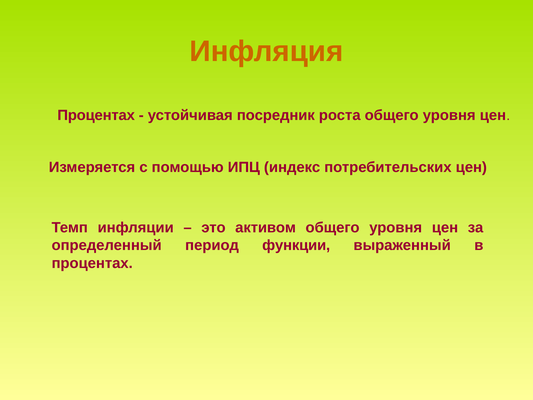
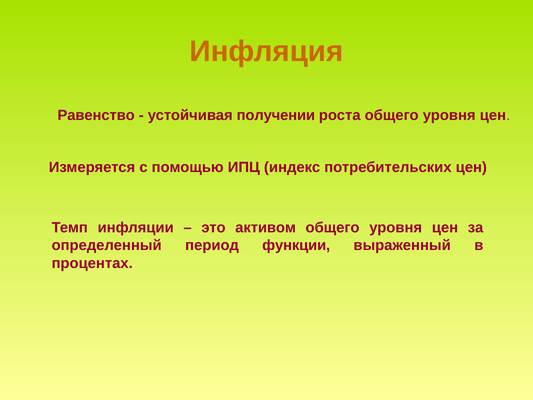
Процентах: Процентах -> Равенство (96, 115)
посредник: посредник -> получении (276, 115)
